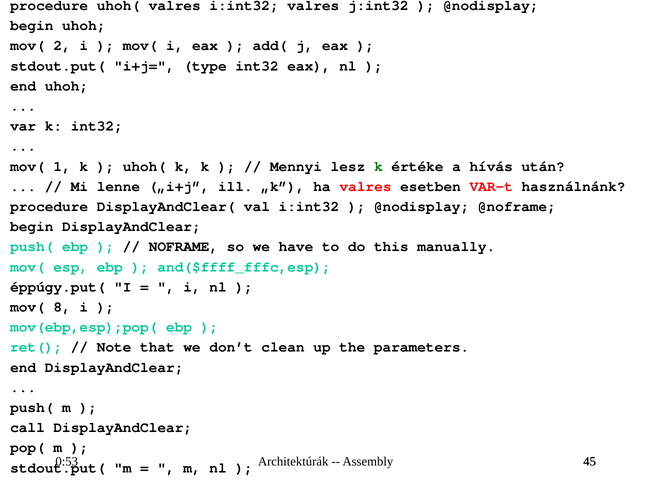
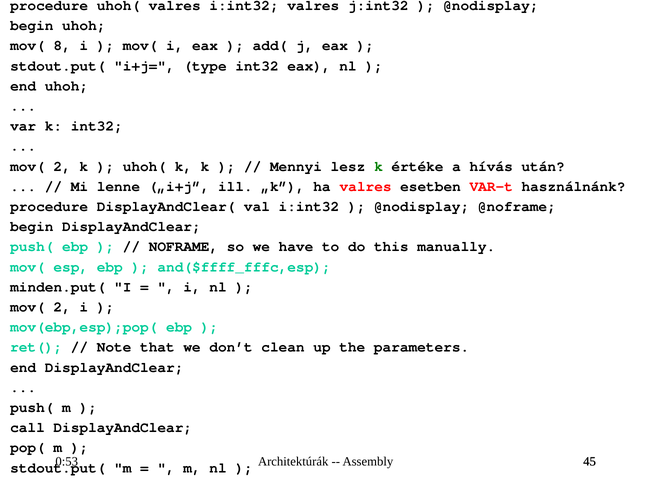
2: 2 -> 8 (62, 46)
1: 1 -> 2 (62, 166)
éppúgy.put(: éppúgy.put( -> minden.put( (58, 287)
8: 8 -> 2 (62, 307)
